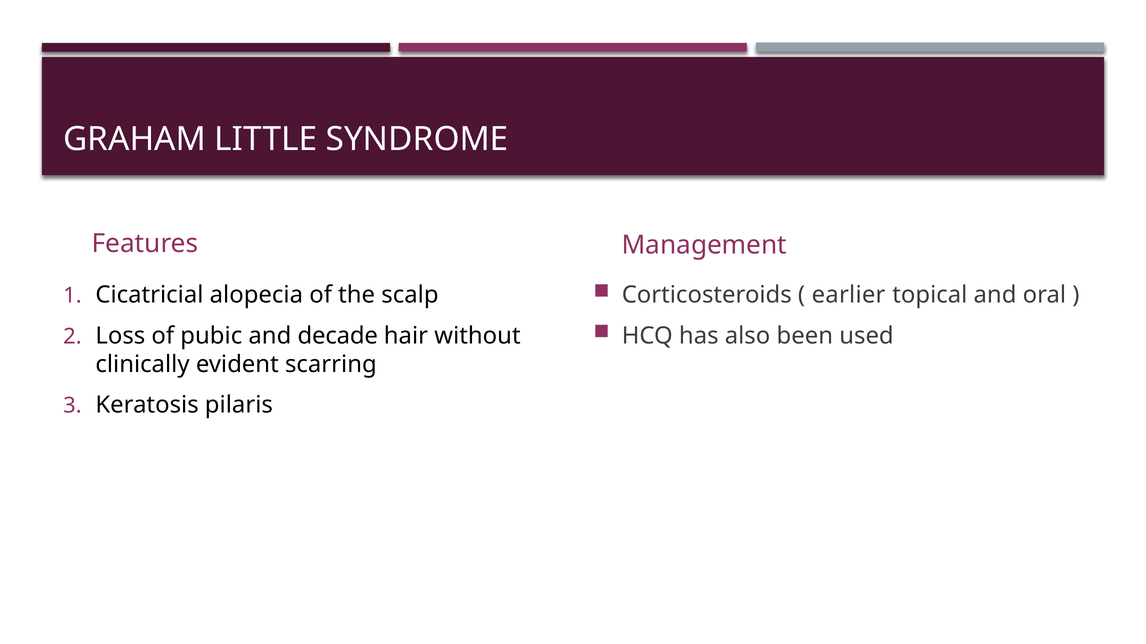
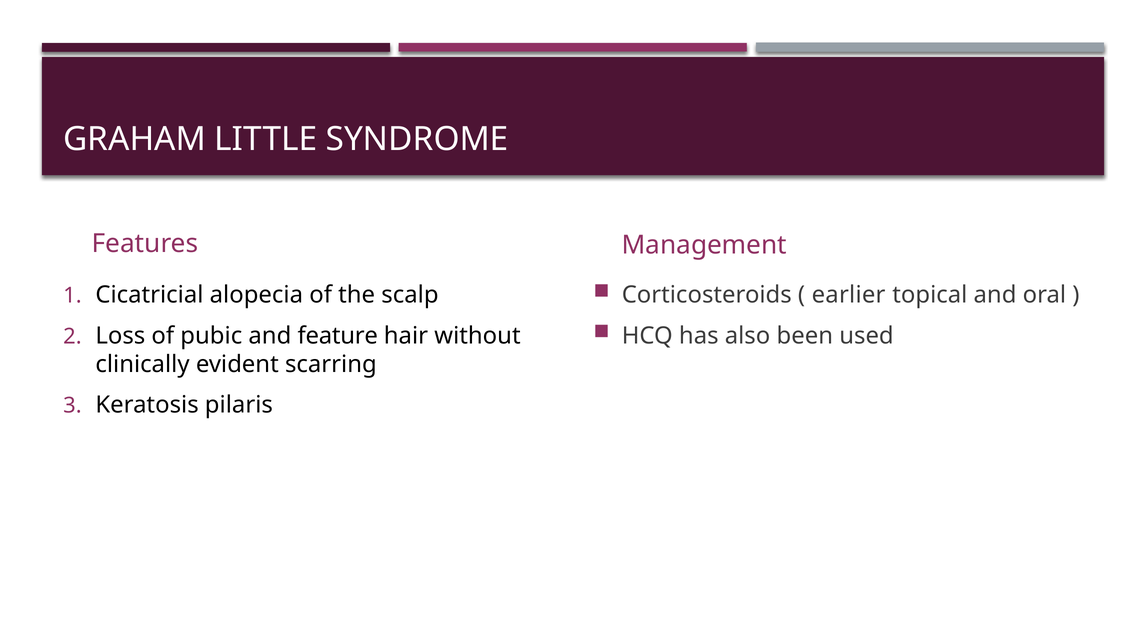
decade: decade -> feature (338, 336)
